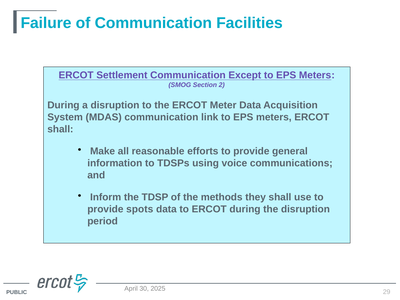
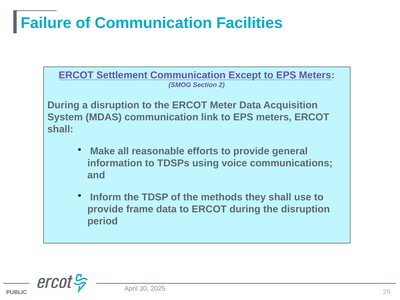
spots: spots -> frame (140, 209)
